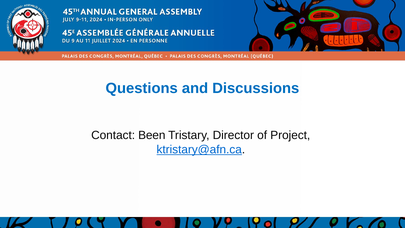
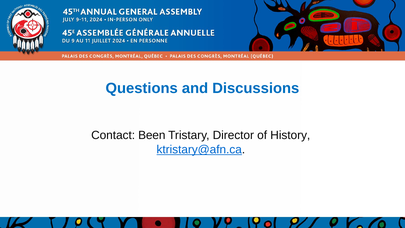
Project: Project -> History (290, 135)
